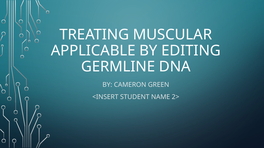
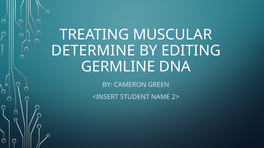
APPLICABLE: APPLICABLE -> DETERMINE (93, 51)
